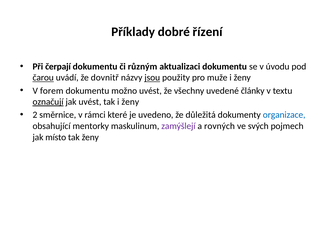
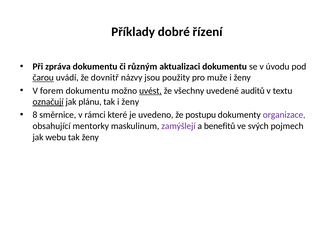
čerpají: čerpají -> zpráva (58, 66)
jsou underline: present -> none (152, 78)
uvést underline: none -> present (150, 91)
články: články -> auditů (253, 91)
jak uvést: uvést -> plánu (90, 102)
2: 2 -> 8 (35, 115)
důležitá: důležitá -> postupu (201, 115)
organizace colour: blue -> purple (284, 115)
rovných: rovných -> benefitů (220, 126)
místo: místo -> webu (56, 137)
